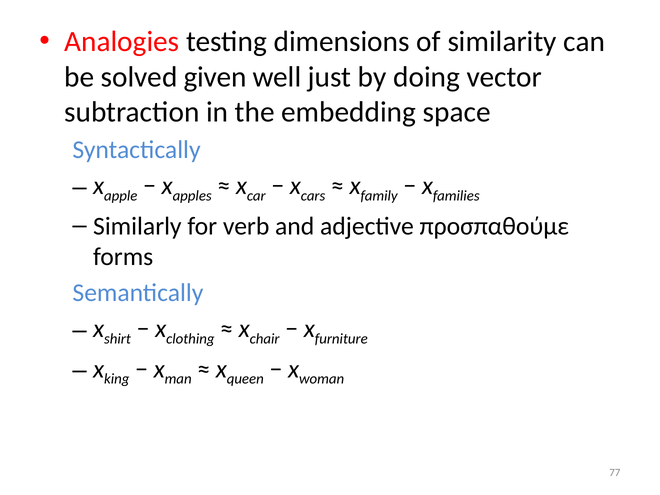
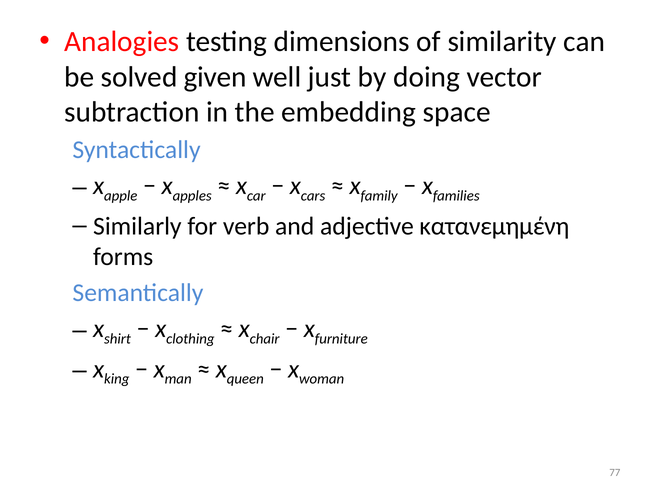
προσπαθούμε: προσπαθούμε -> κατανεμημένη (494, 226)
